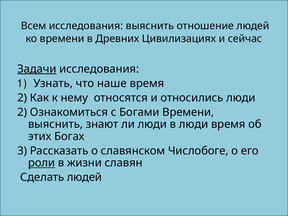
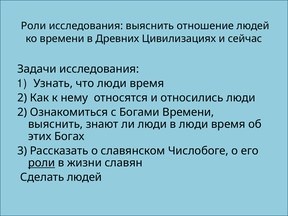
Всем: Всем -> Роли (34, 26)
Задачи underline: present -> none (37, 69)
что наше: наше -> люди (112, 83)
